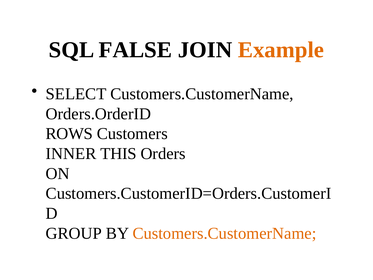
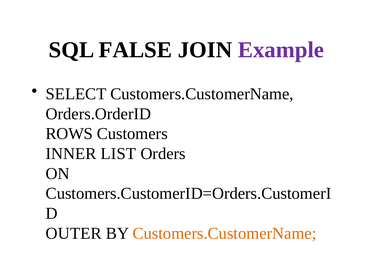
Example colour: orange -> purple (281, 50)
THIS: THIS -> LIST (118, 153)
GROUP: GROUP -> OUTER (74, 233)
